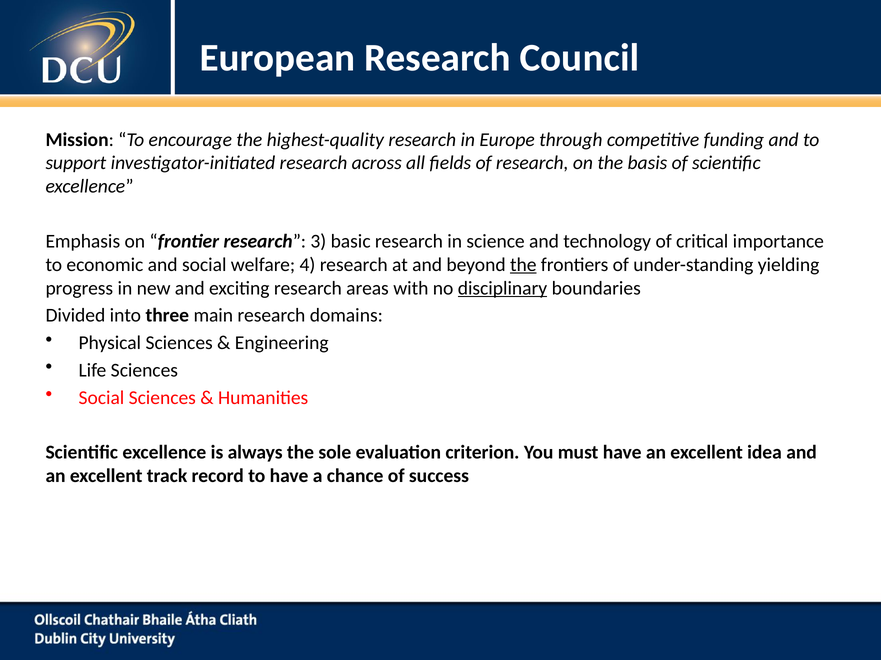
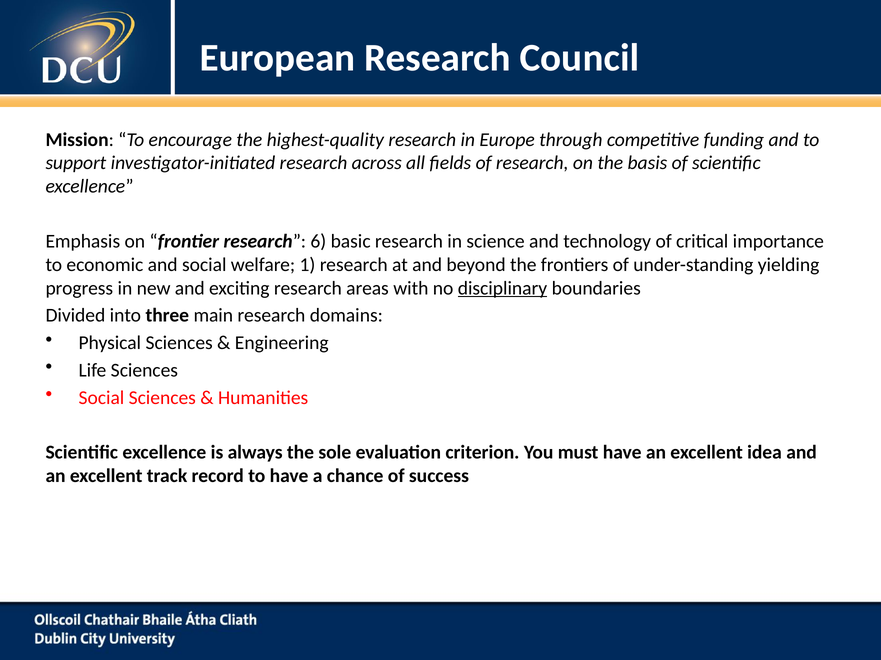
3: 3 -> 6 (318, 242)
4: 4 -> 1 (307, 265)
the underline: present -> none (523, 265)
